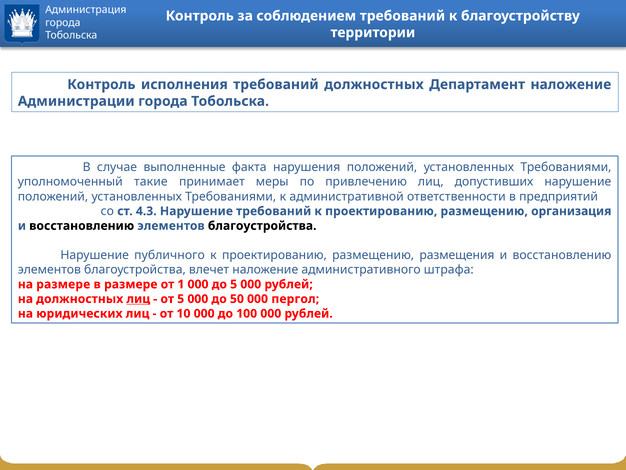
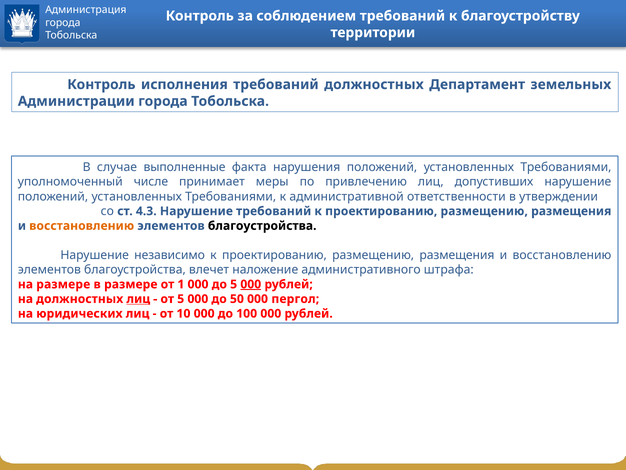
Департамент наложение: наложение -> земельных (571, 84)
такие: такие -> числе (151, 182)
предприятий: предприятий -> утверждении (559, 196)
организация: организация -> размещения (571, 211)
восстановлению colour: black -> orange (82, 226)
публичного: публичного -> независимо (170, 255)
000 underline: none -> present (251, 284)
